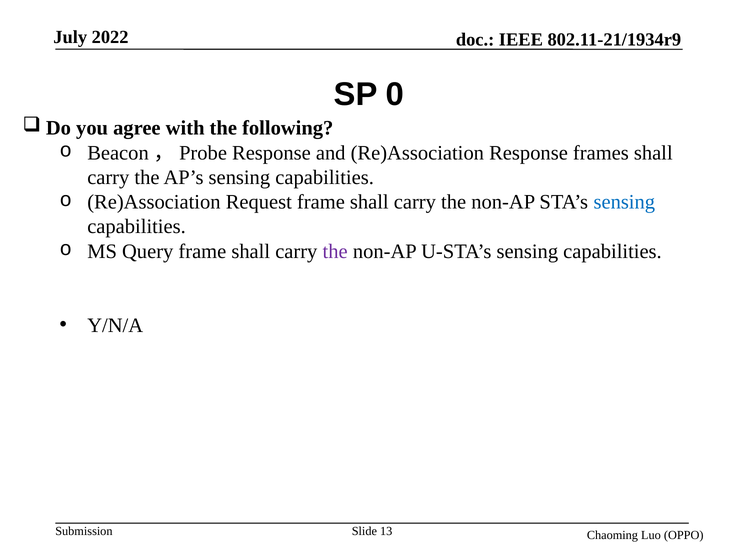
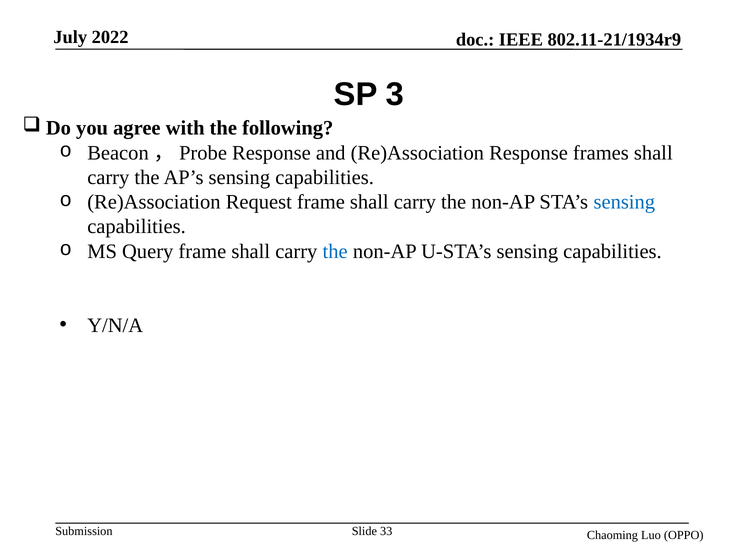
0: 0 -> 3 (395, 95)
the colour: purple -> blue (335, 251)
13: 13 -> 33 (386, 531)
